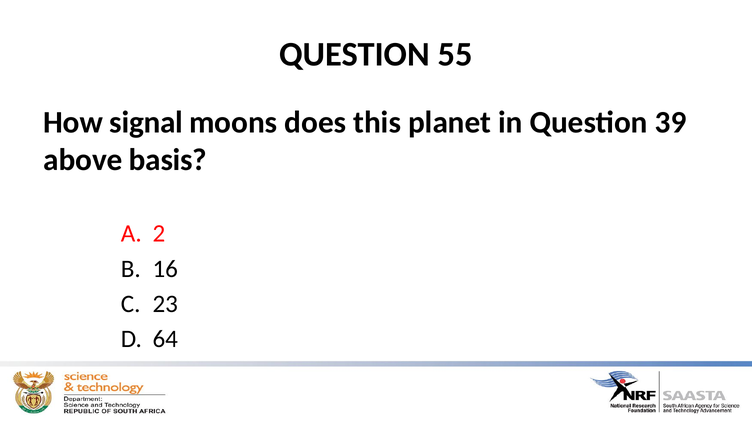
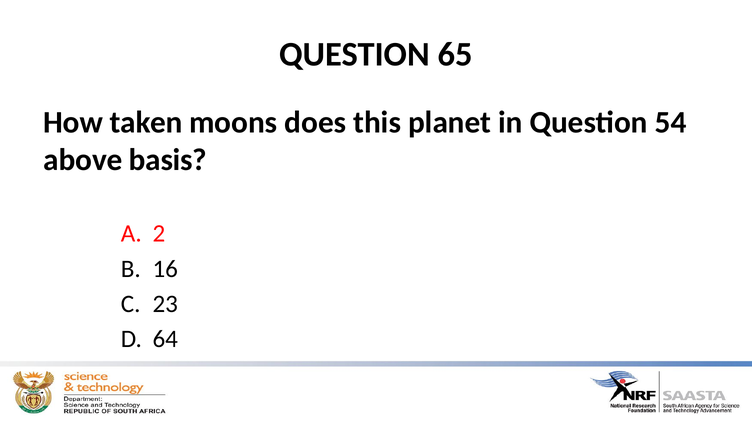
55: 55 -> 65 (455, 55)
signal: signal -> taken (146, 123)
39: 39 -> 54 (671, 123)
